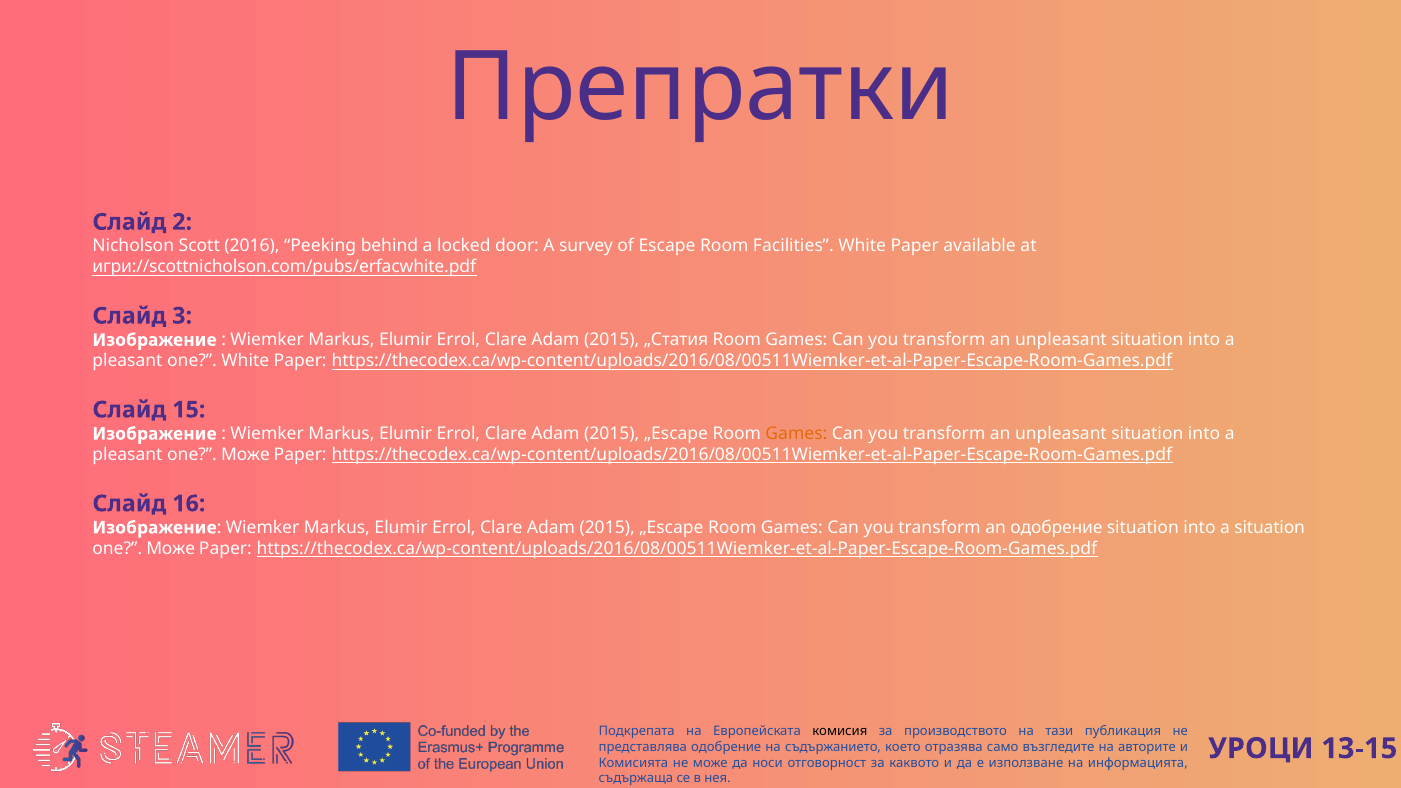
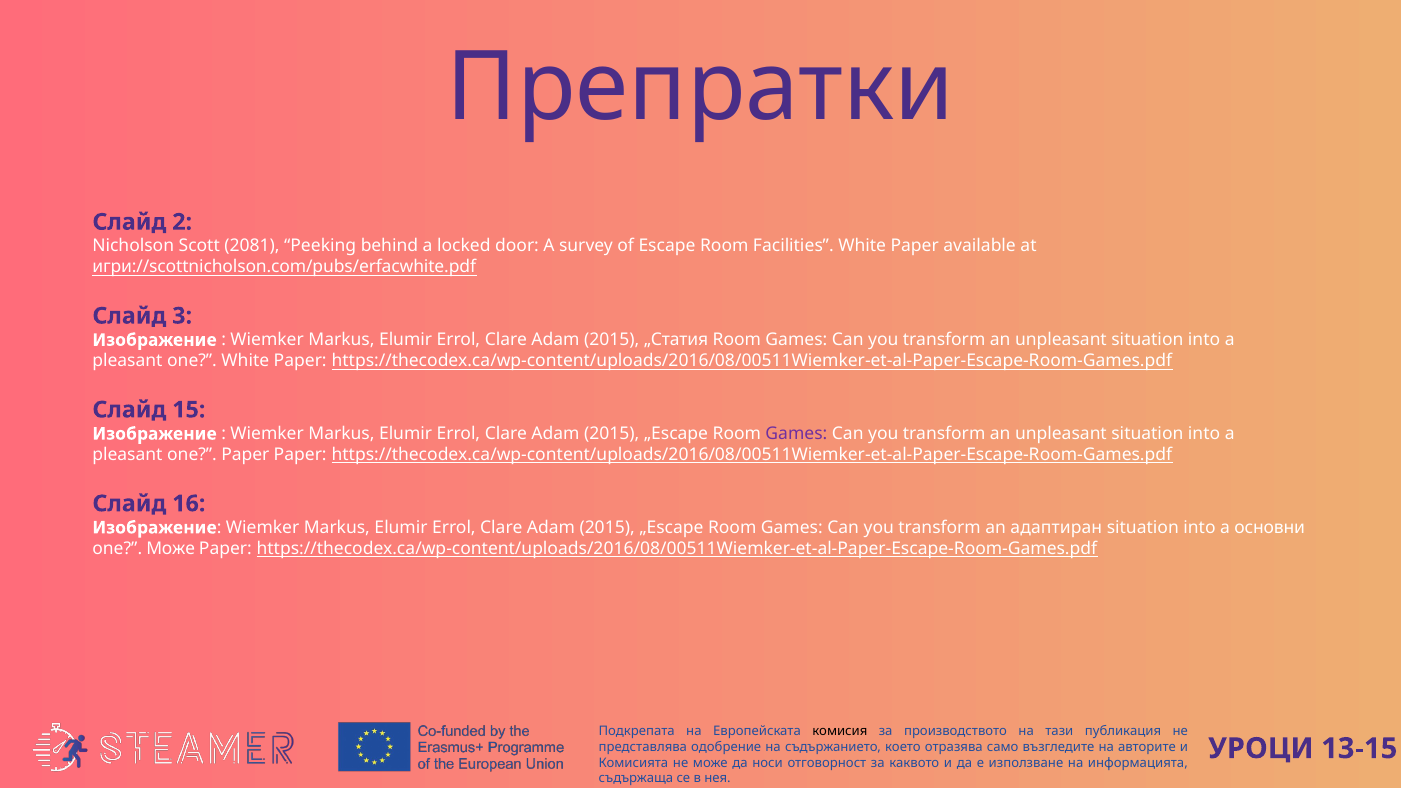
2016: 2016 -> 2081 (252, 246)
Games colour: orange -> purple (796, 434)
pleasant one Може: Може -> Paper (245, 455)
an одобрение: одобрение -> адаптиран (1056, 528)
a situation: situation -> основни (1270, 528)
